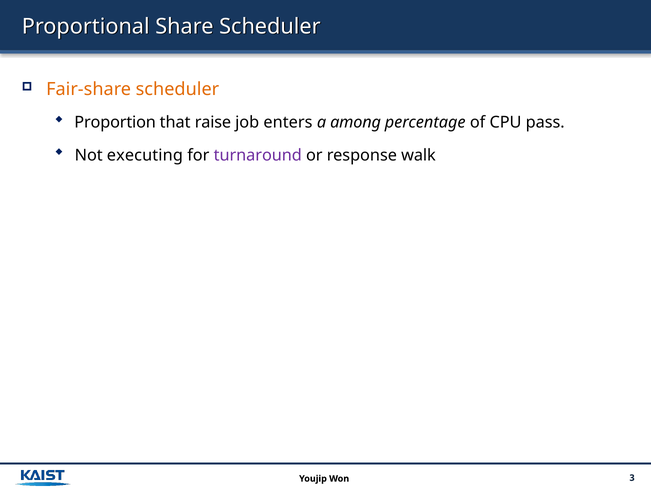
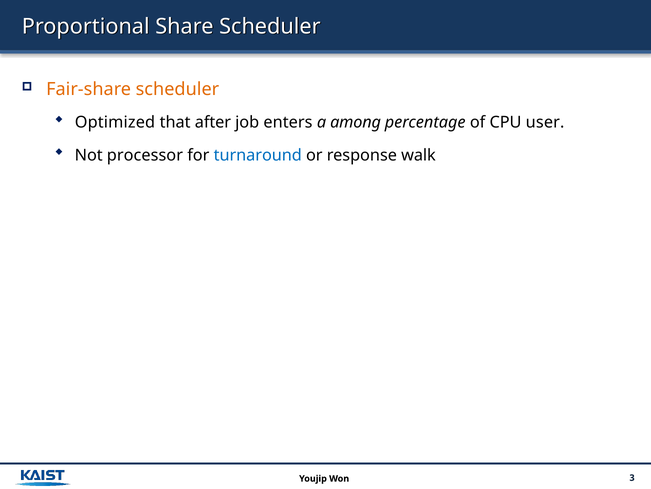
Proportion: Proportion -> Optimized (115, 122)
raise: raise -> after (213, 122)
pass: pass -> user (545, 122)
executing: executing -> processor (145, 155)
turnaround colour: purple -> blue (258, 155)
